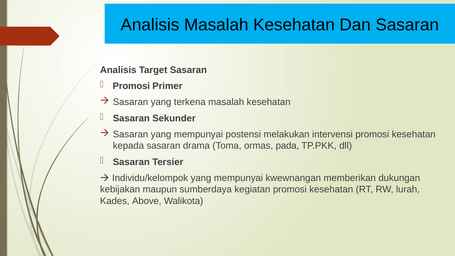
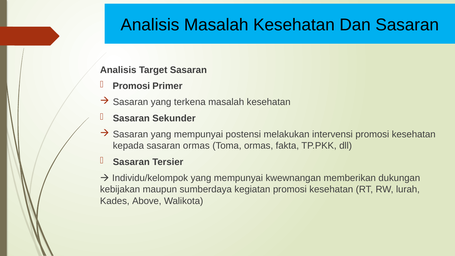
sasaran drama: drama -> ormas (196, 146)
pada: pada -> fakta (287, 146)
